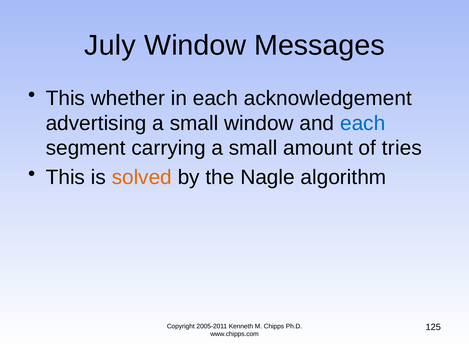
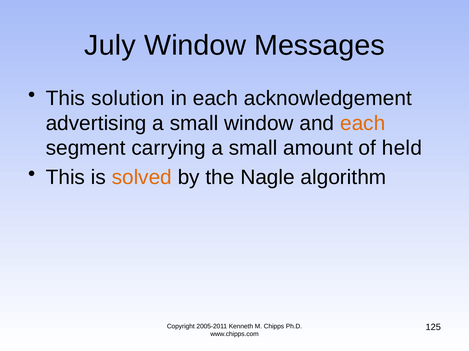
whether: whether -> solution (128, 98)
each colour: blue -> orange (363, 123)
tries: tries -> held (402, 148)
